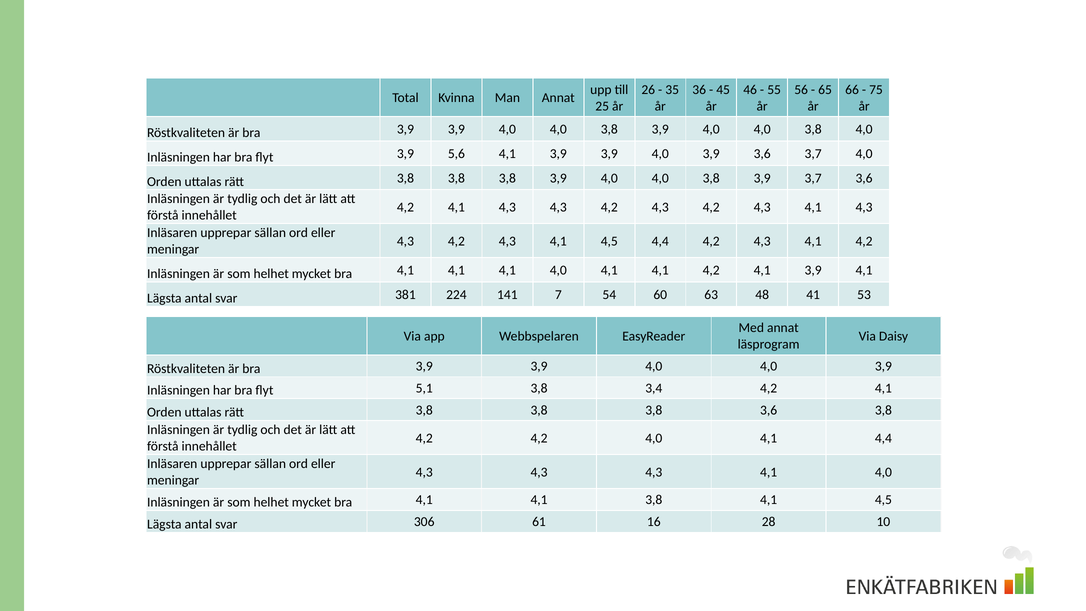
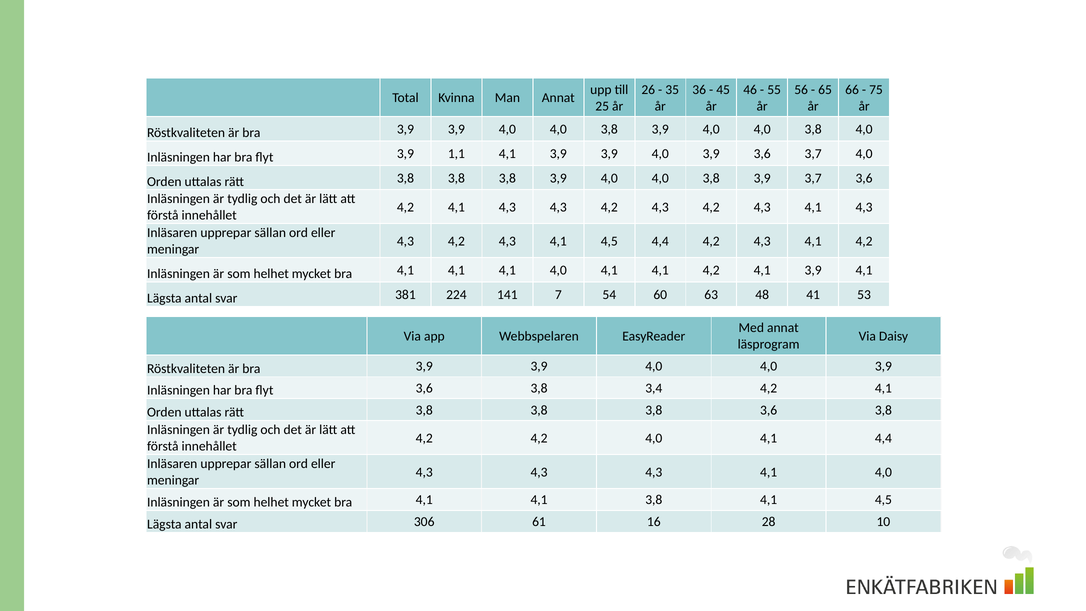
5,6: 5,6 -> 1,1 (456, 154)
flyt 5,1: 5,1 -> 3,6 (424, 388)
